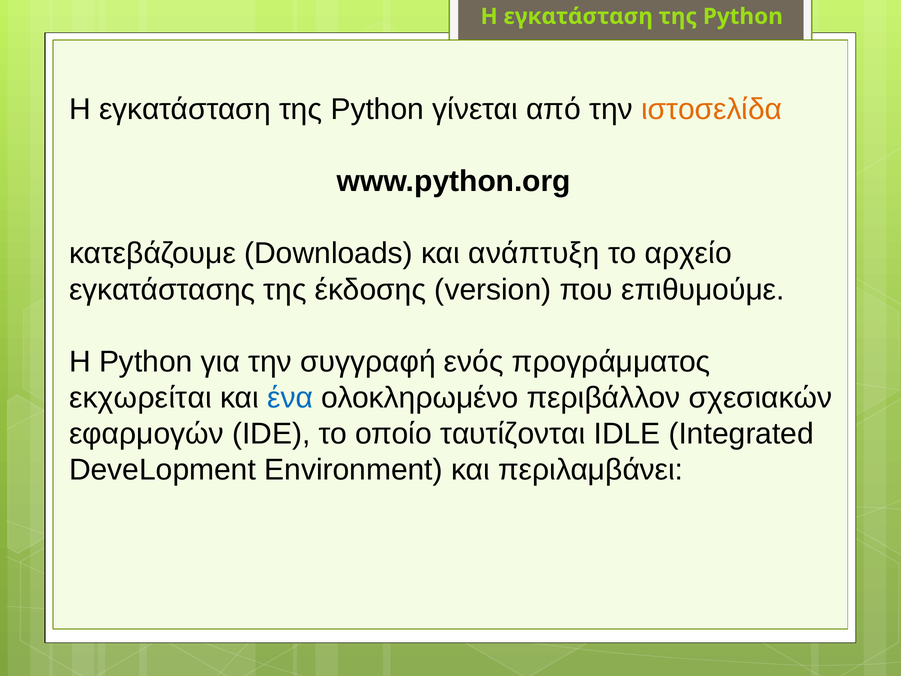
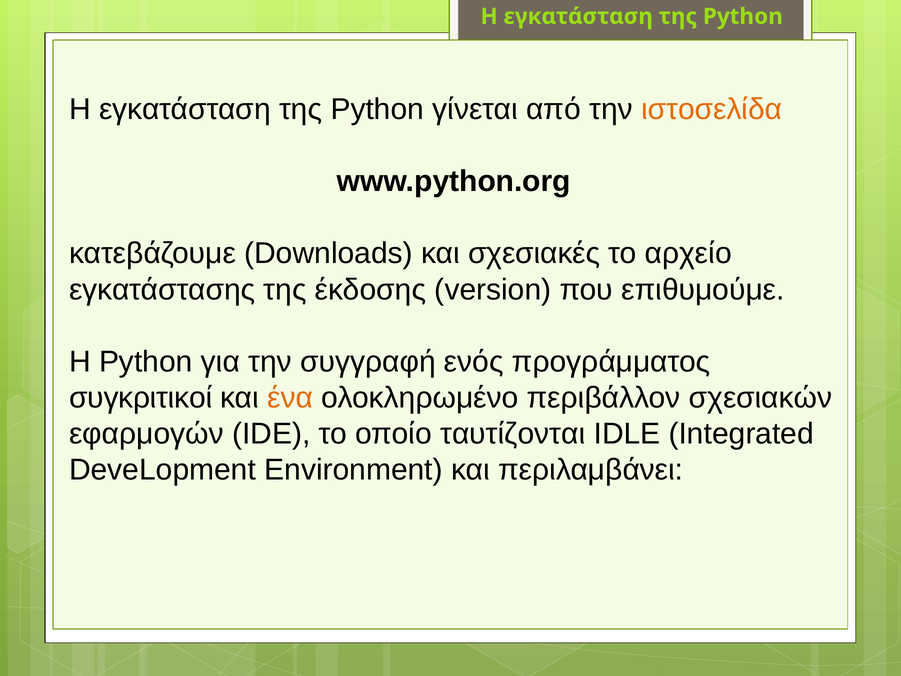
ανάπτυξη: ανάπτυξη -> σχεσιακές (534, 253)
εκχωρείται: εκχωρείται -> συγκριτικοί (141, 398)
ένα colour: blue -> orange (290, 398)
